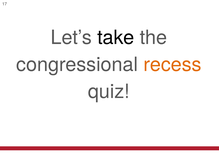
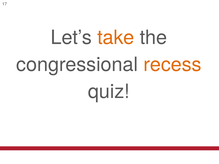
take colour: black -> orange (116, 38)
